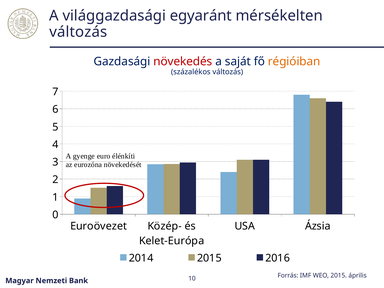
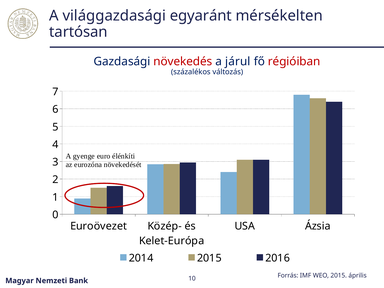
változás: változás -> tartósan (78, 32)
saját: saját -> járul (238, 61)
régióiban colour: orange -> red (294, 61)
